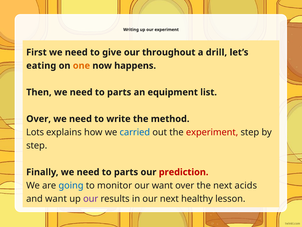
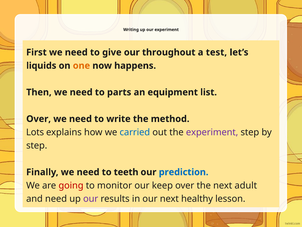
drill: drill -> test (216, 52)
eating: eating -> liquids (41, 66)
experiment colour: red -> purple (212, 132)
parts: parts -> teeth (126, 172)
prediction colour: red -> blue (184, 172)
going colour: blue -> red (71, 185)
our want: want -> keep (162, 185)
acids: acids -> adult (246, 185)
and want: want -> need (56, 198)
